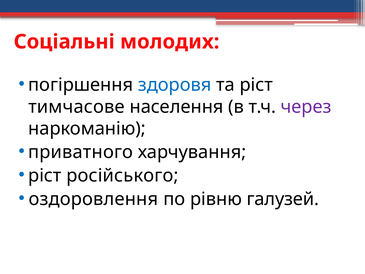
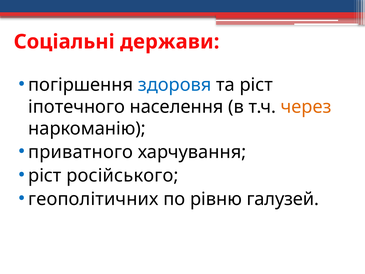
молодих: молодих -> держави (170, 42)
тимчасове: тимчасове -> іпотечного (77, 107)
через colour: purple -> orange (306, 107)
оздоровлення: оздоровлення -> геополітичних (93, 199)
